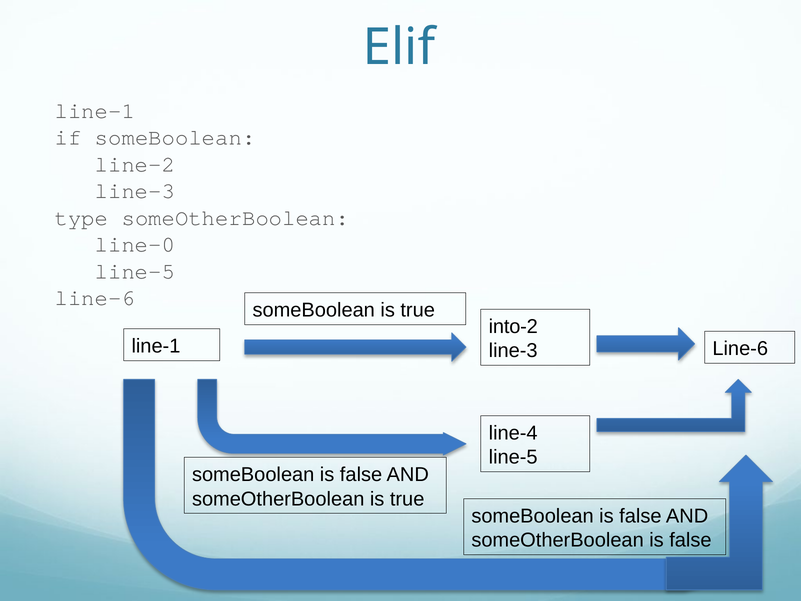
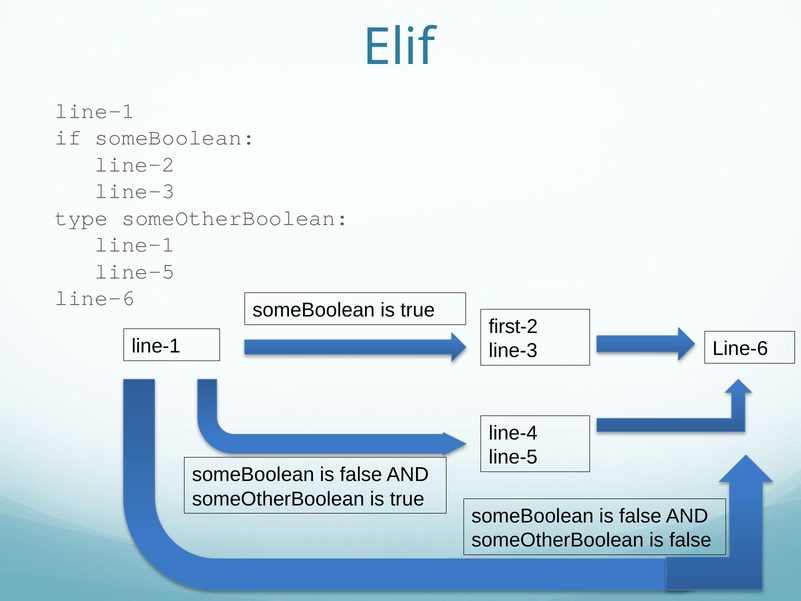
line-0: line-0 -> line-1 (135, 244)
into-2: into-2 -> first-2 (513, 326)
